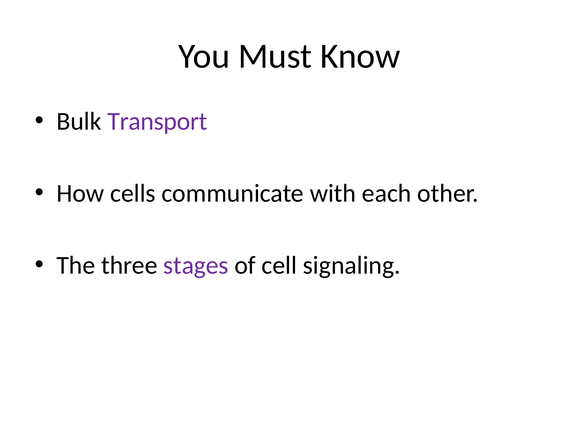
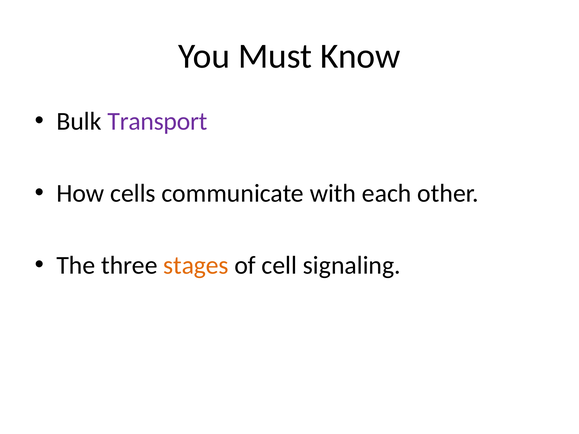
stages colour: purple -> orange (196, 266)
